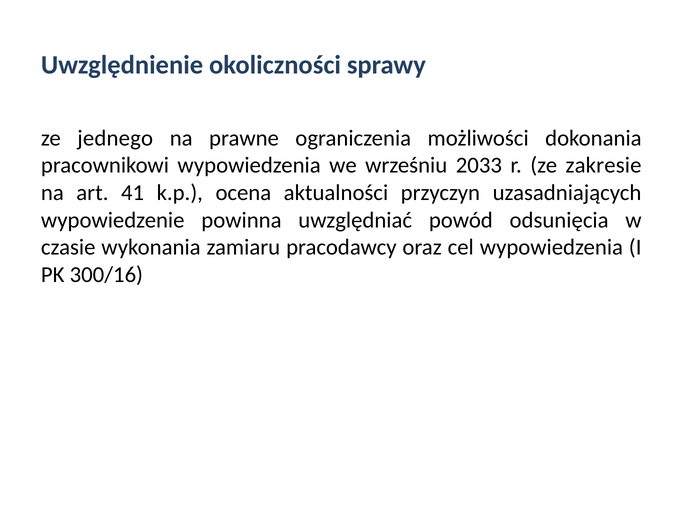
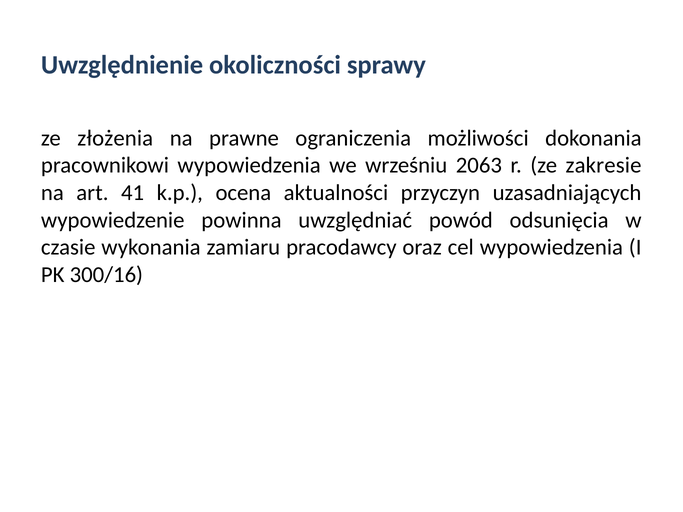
jednego: jednego -> złożenia (115, 138)
2033: 2033 -> 2063 (479, 166)
